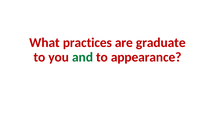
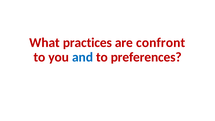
graduate: graduate -> confront (161, 43)
and colour: green -> blue (83, 57)
appearance: appearance -> preferences (146, 57)
